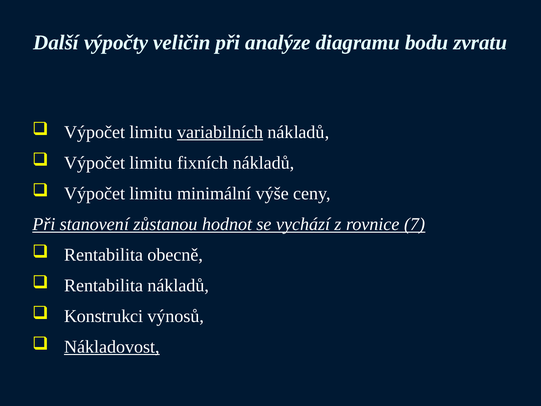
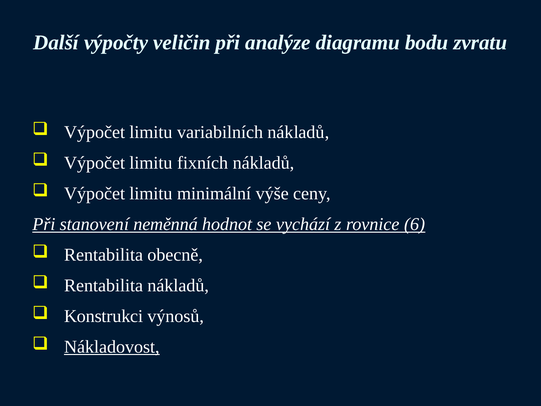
variabilních underline: present -> none (220, 132)
zůstanou: zůstanou -> neměnná (166, 224)
7: 7 -> 6 (415, 224)
